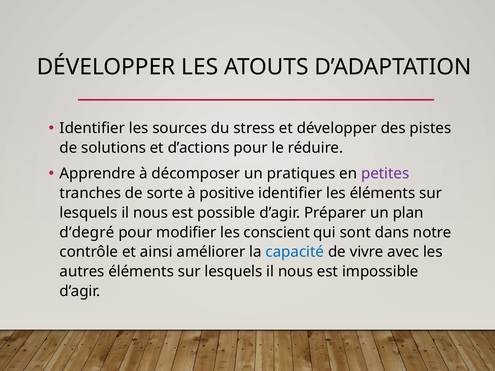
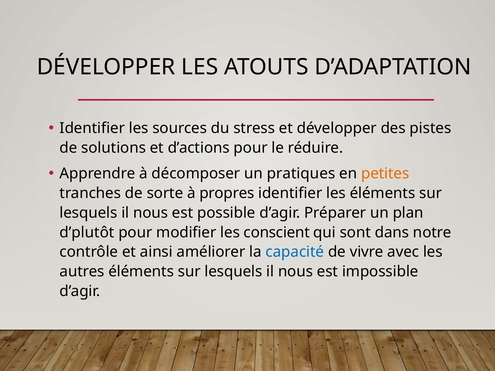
petites colour: purple -> orange (385, 174)
positive: positive -> propres (227, 193)
d’degré: d’degré -> d’plutôt (87, 233)
